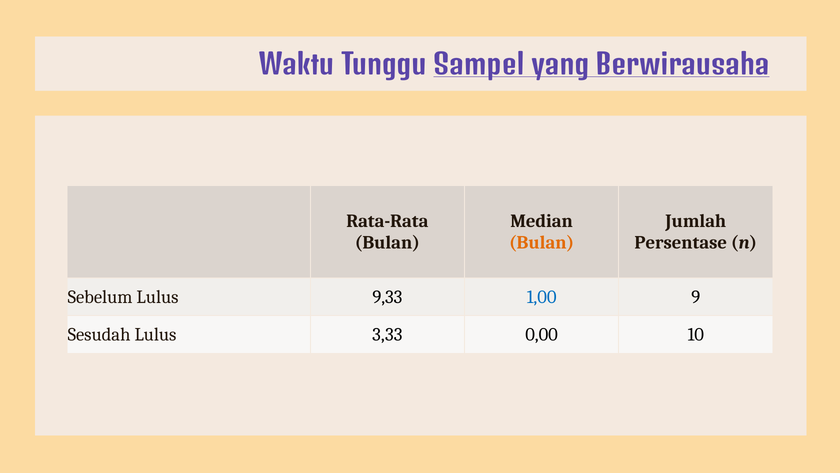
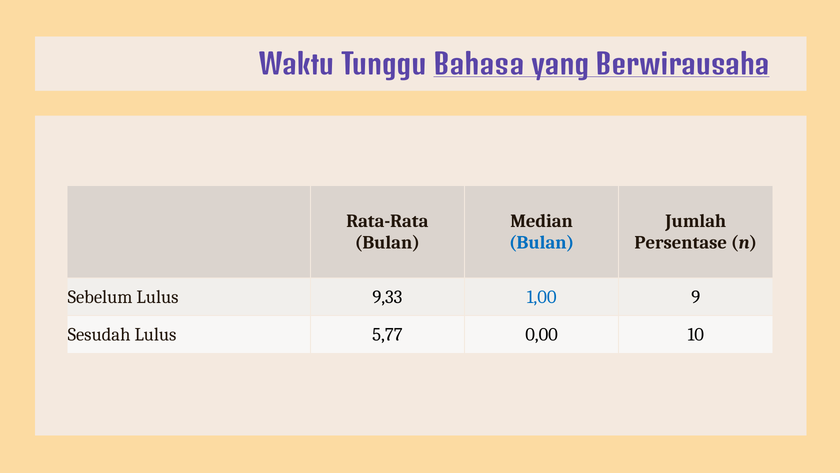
Sampel: Sampel -> Bahasa (479, 66)
Bulan colour: orange -> blue (542, 242)
3,33: 3,33 -> 5,77 (387, 334)
